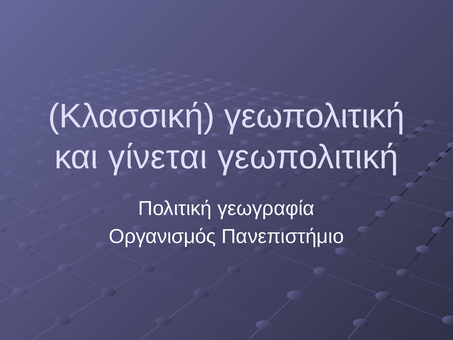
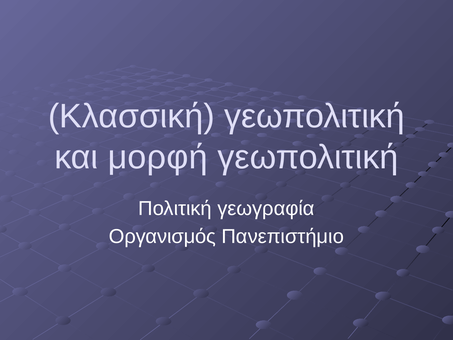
γίνεται: γίνεται -> μορφή (158, 157)
